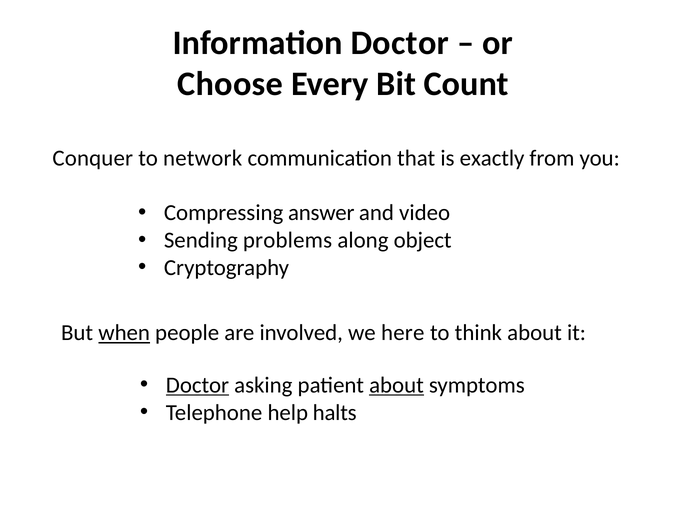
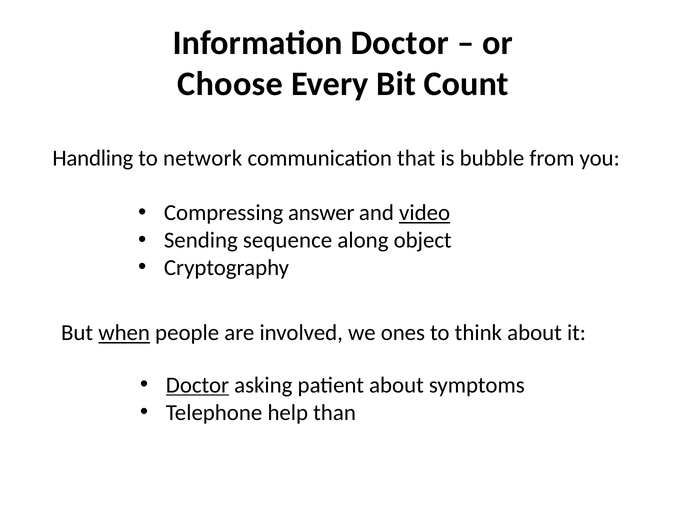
Conquer: Conquer -> Handling (93, 158)
exactly: exactly -> bubble (492, 158)
video underline: none -> present (425, 213)
problems: problems -> sequence (288, 240)
here: here -> ones (403, 333)
about underline: present -> none (396, 385)
halts: halts -> than (335, 413)
